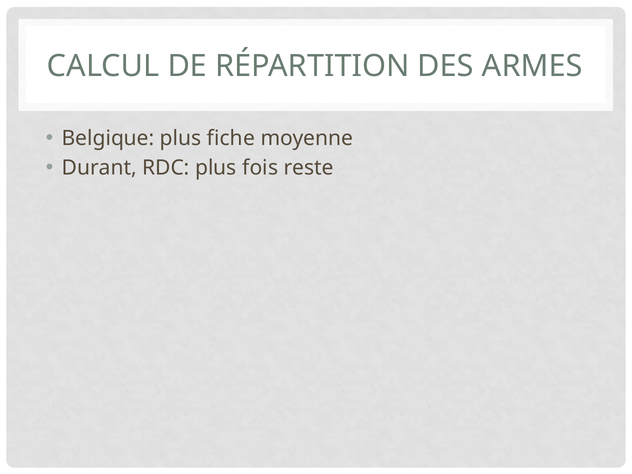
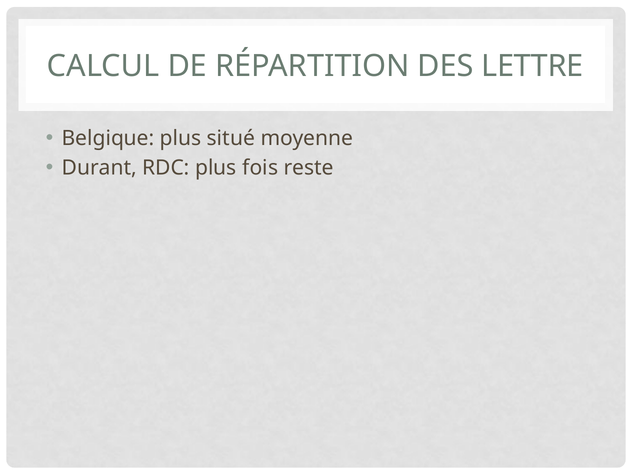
ARMES: ARMES -> LETTRE (532, 66)
fiche: fiche -> situé (231, 138)
